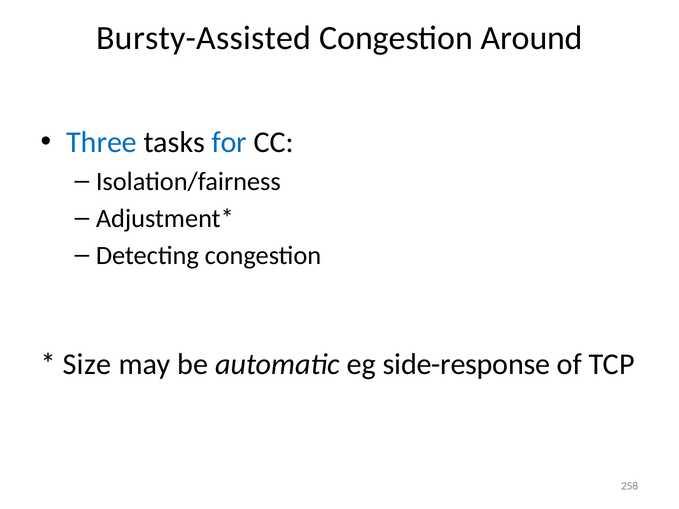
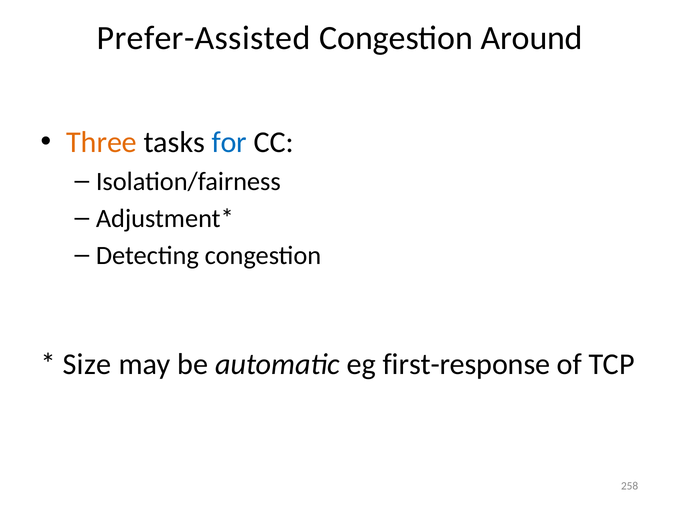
Bursty-Assisted: Bursty-Assisted -> Prefer-Assisted (204, 38)
Three colour: blue -> orange (102, 142)
side-response: side-response -> first-response (467, 364)
